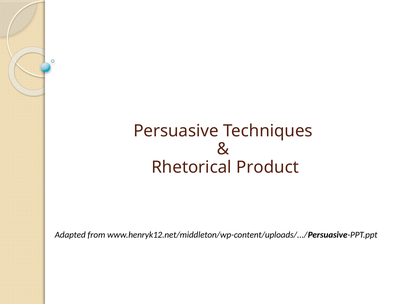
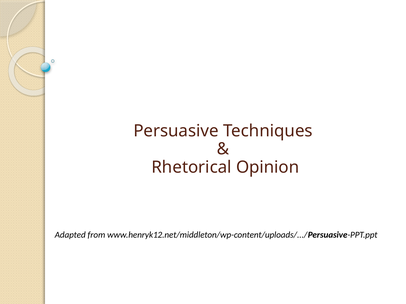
Product: Product -> Opinion (268, 168)
